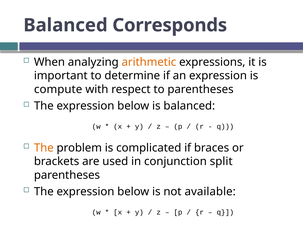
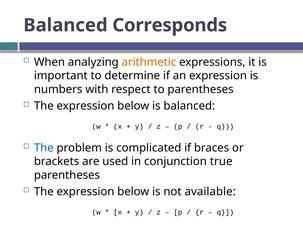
compute: compute -> numbers (58, 89)
The colour: orange -> blue (44, 148)
split: split -> true (221, 162)
